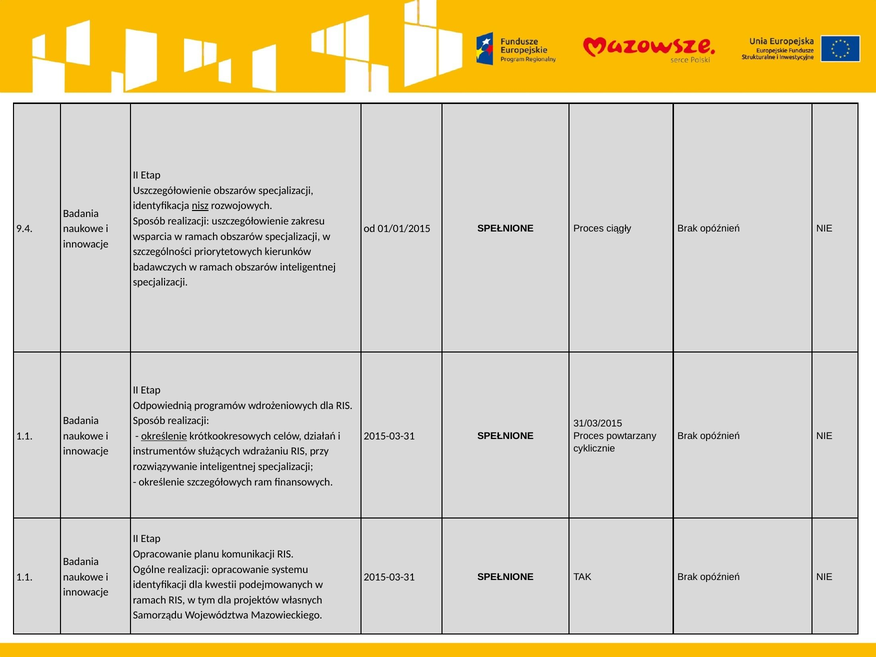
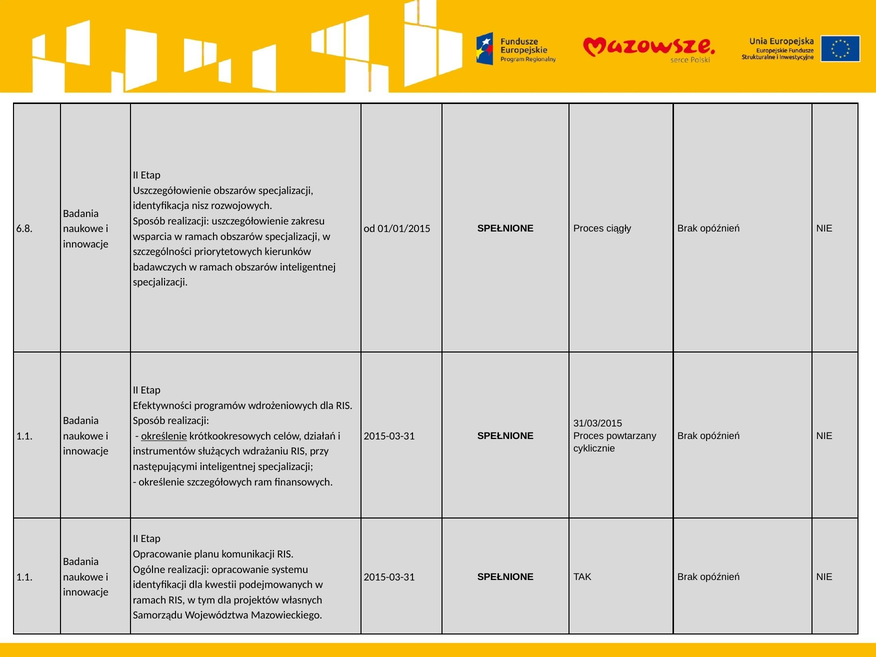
nisz underline: present -> none (200, 206)
9.4: 9.4 -> 6.8 (24, 229)
Odpowiednią: Odpowiednią -> Efektywności (162, 406)
rozwiązywanie: rozwiązywanie -> następującymi (165, 467)
